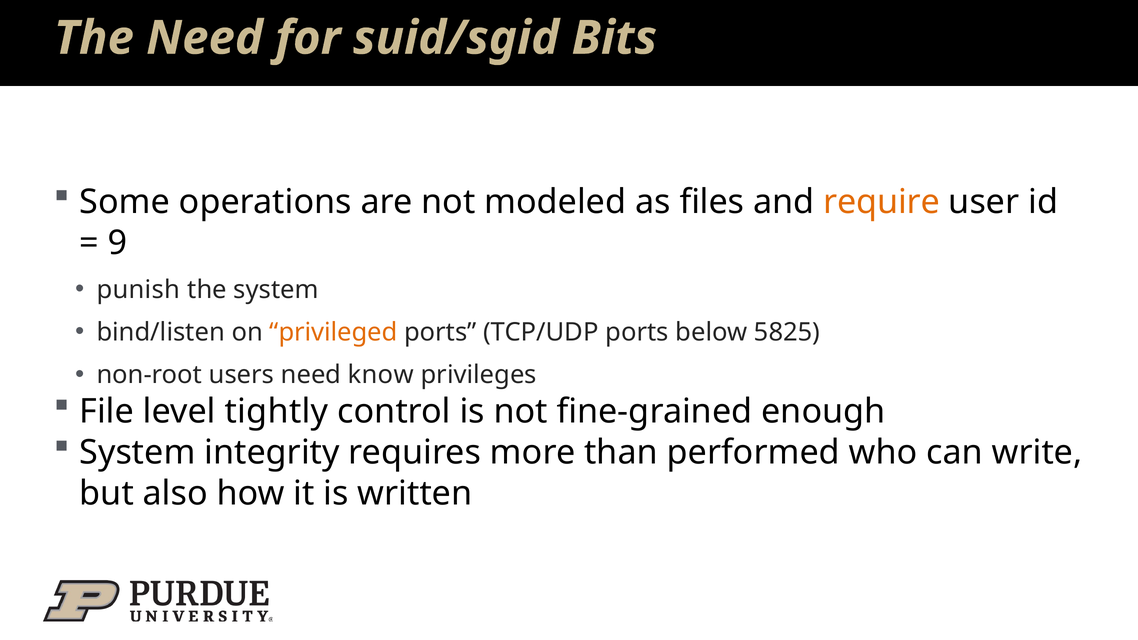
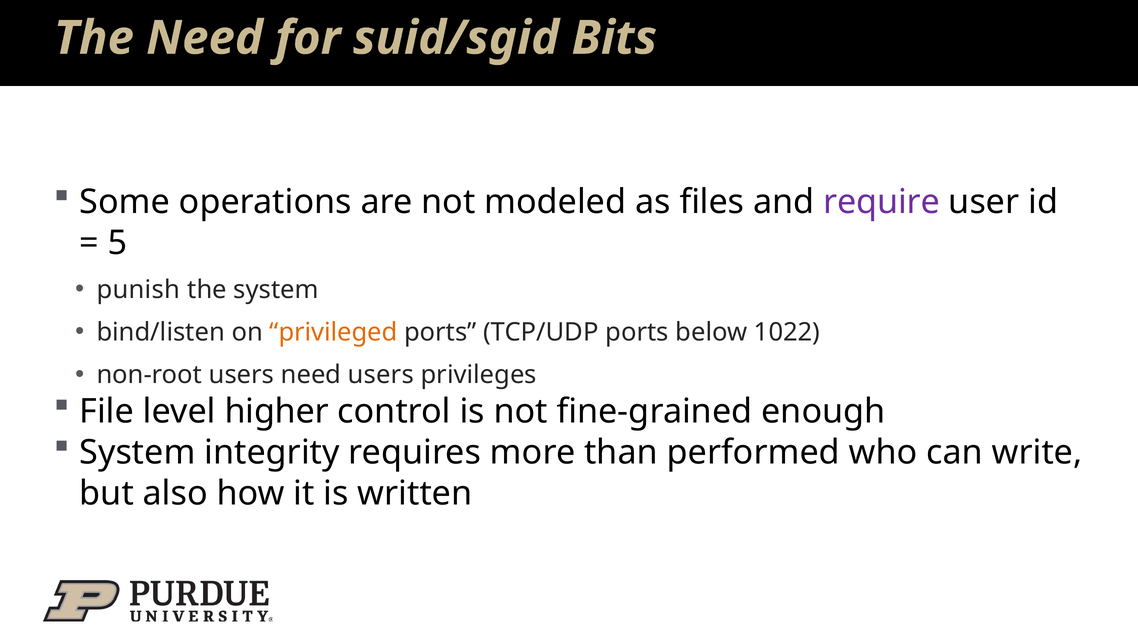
require colour: orange -> purple (882, 202)
9: 9 -> 5 (118, 243)
5825: 5825 -> 1022 (787, 333)
need know: know -> users (381, 375)
tightly: tightly -> higher (277, 412)
